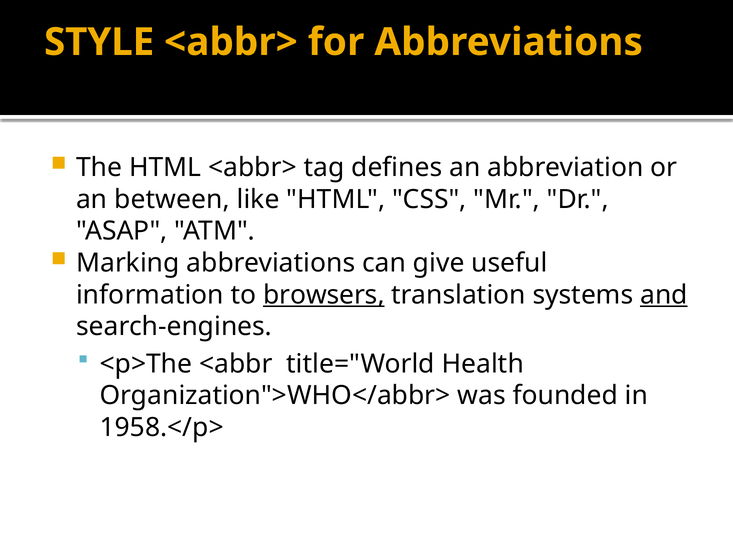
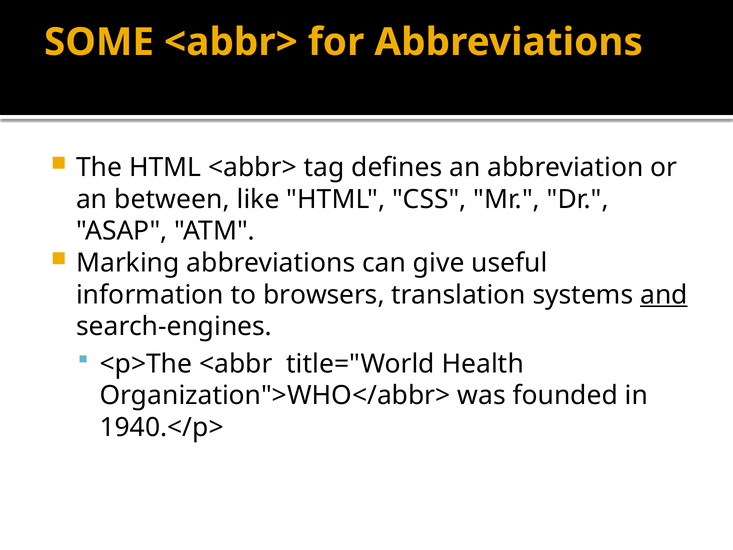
STYLE: STYLE -> SOME (99, 42)
browsers underline: present -> none (324, 295)
1958.</p>: 1958.</p> -> 1940.</p> (162, 427)
